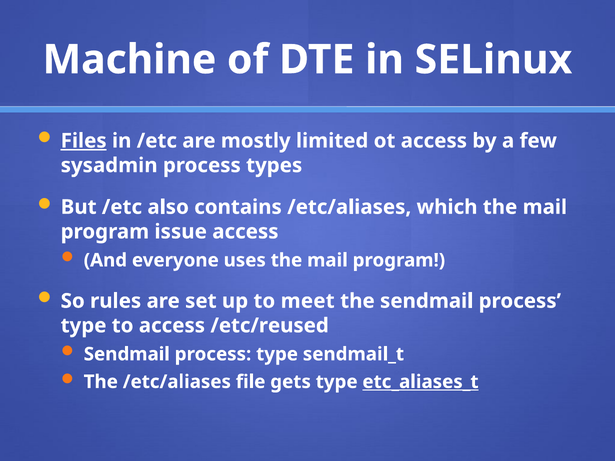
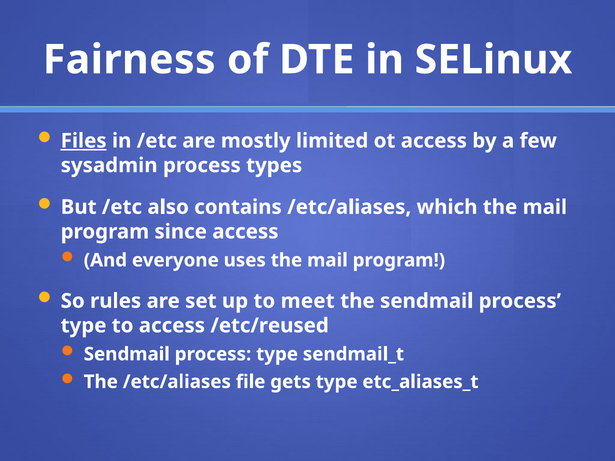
Machine: Machine -> Fairness (129, 60)
issue: issue -> since (181, 232)
etc_aliases_t underline: present -> none (420, 382)
